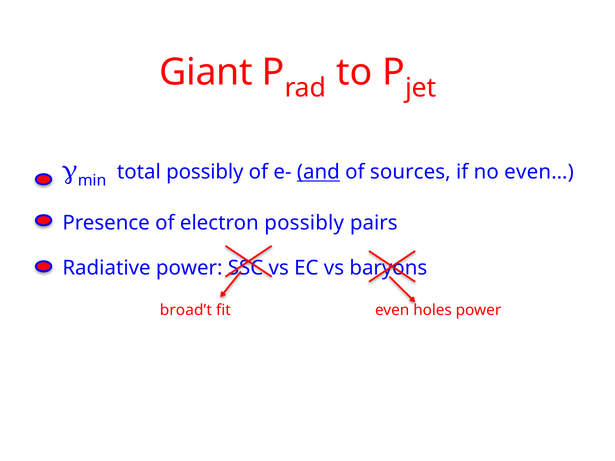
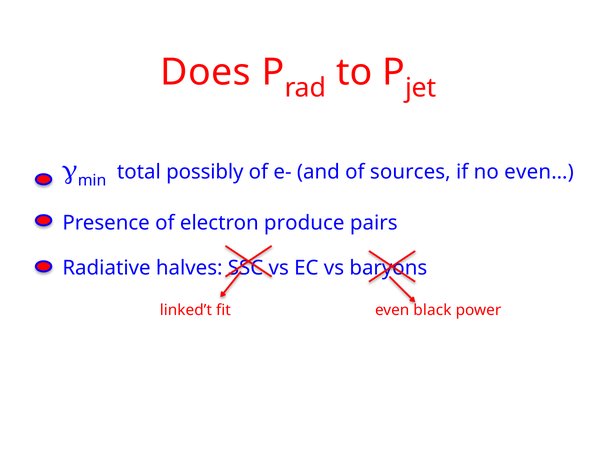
Giant: Giant -> Does (206, 73)
and underline: present -> none (318, 172)
electron possibly: possibly -> produce (304, 223)
Radiative power: power -> halves (189, 268)
broad’t: broad’t -> linked’t (186, 311)
holes: holes -> black (432, 311)
